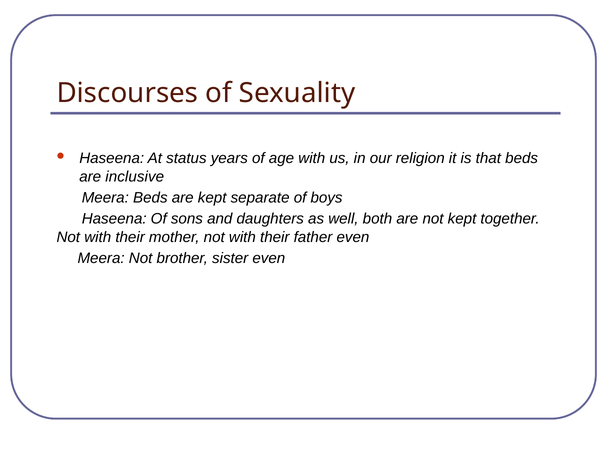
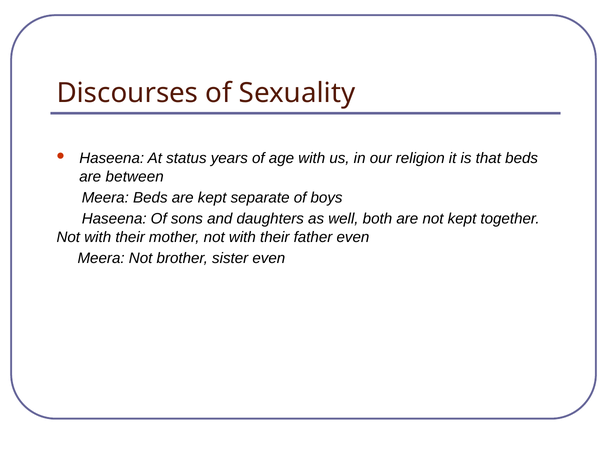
inclusive: inclusive -> between (135, 177)
